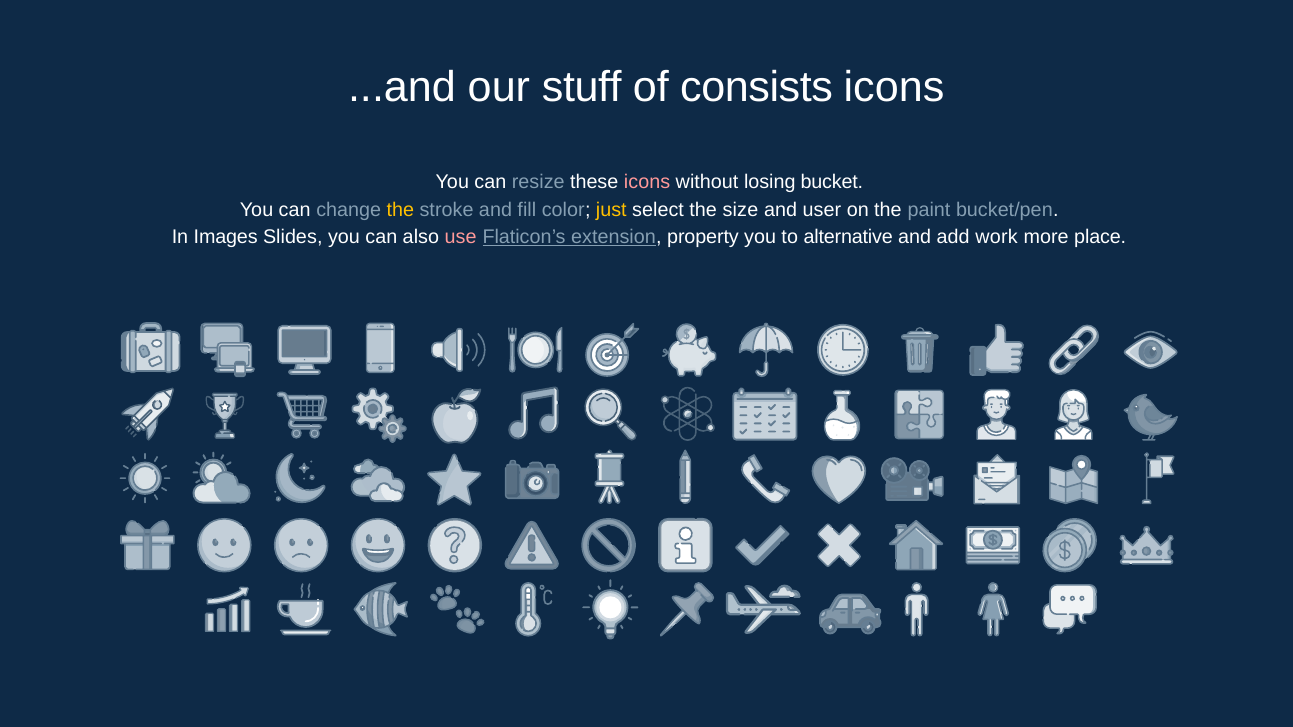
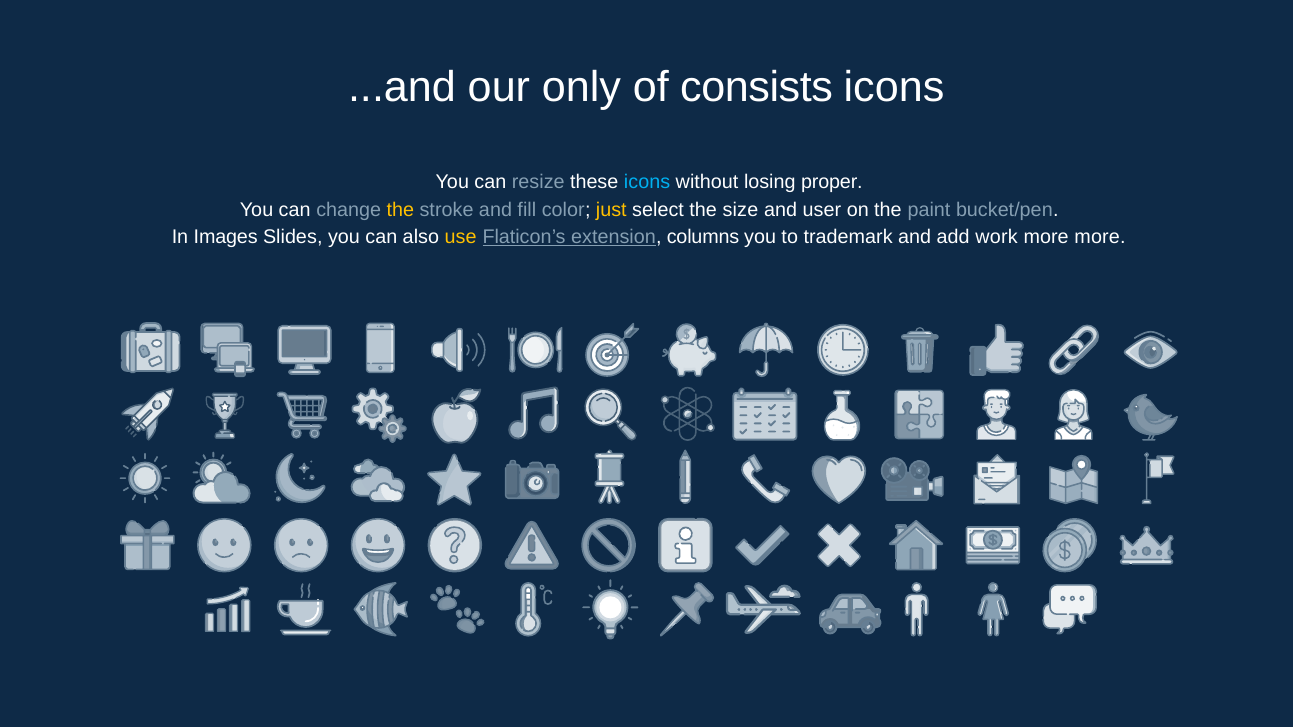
stuff: stuff -> only (581, 88)
icons colour: pink -> light blue (647, 182)
bucket: bucket -> proper (832, 182)
use colour: pink -> yellow (461, 237)
property: property -> columns (703, 237)
alternative: alternative -> trademark (848, 237)
more place: place -> more (1100, 237)
